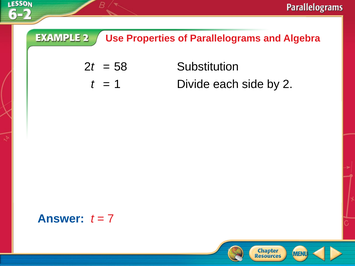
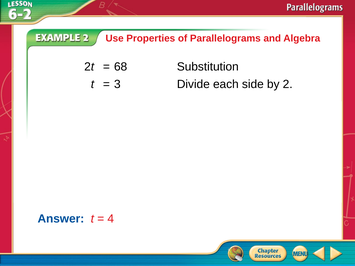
58: 58 -> 68 (121, 67)
1: 1 -> 3 (117, 84)
7: 7 -> 4 (111, 219)
